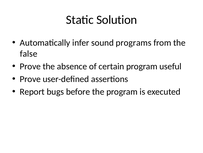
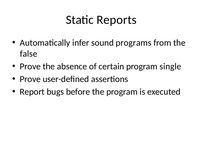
Solution: Solution -> Reports (117, 20)
useful: useful -> single (170, 66)
